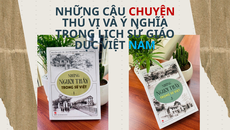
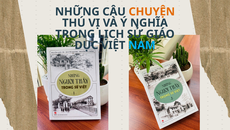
CHUYỆN colour: red -> orange (152, 12)
